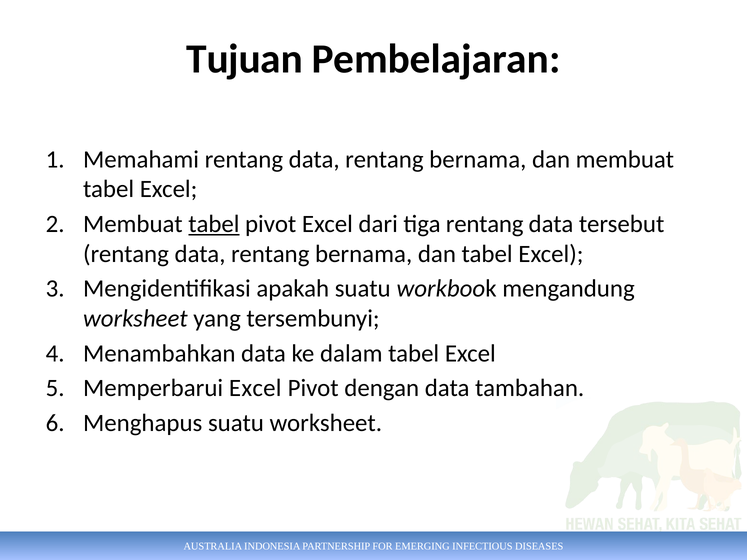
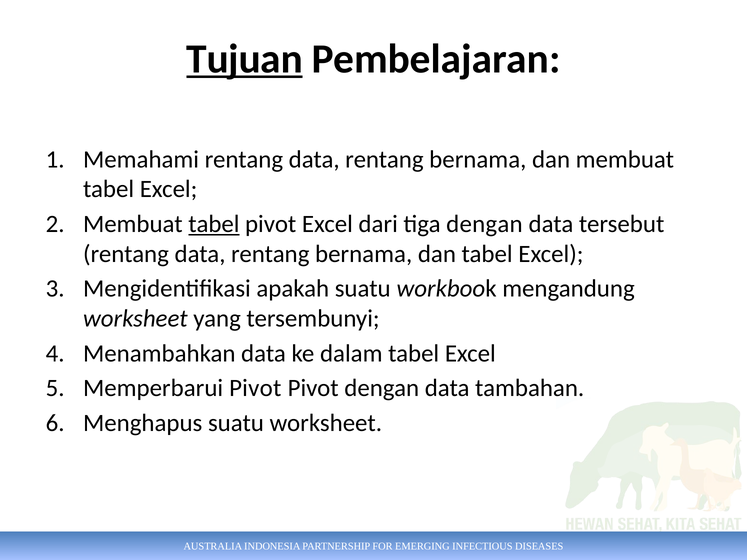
Tujuan underline: none -> present (245, 59)
tiga rentang: rentang -> dengan (484, 224)
Memperbarui Excel: Excel -> Pivot (255, 388)
